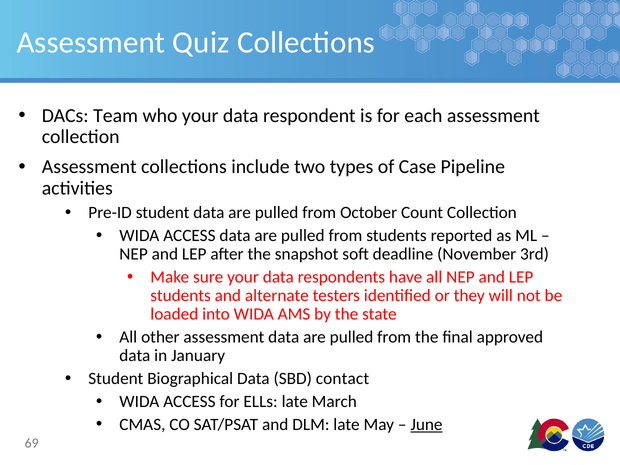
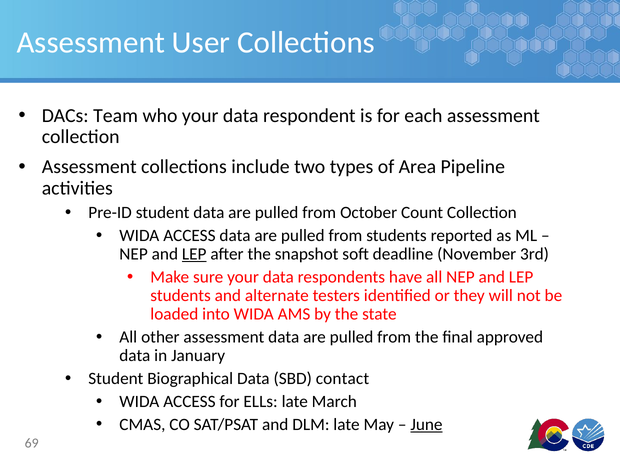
Quiz: Quiz -> User (201, 43)
Case: Case -> Area (417, 167)
LEP underline: none -> present (194, 254)
